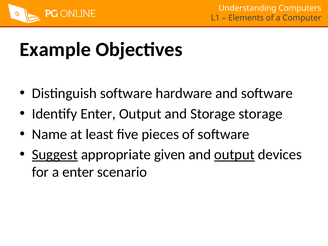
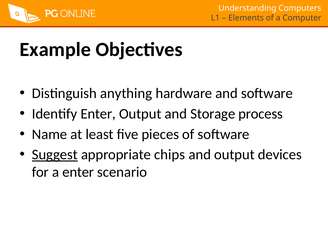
Distinguish software: software -> anything (126, 93)
Storage storage: storage -> process (261, 114)
given: given -> chips (170, 155)
output underline: present -> none (234, 155)
